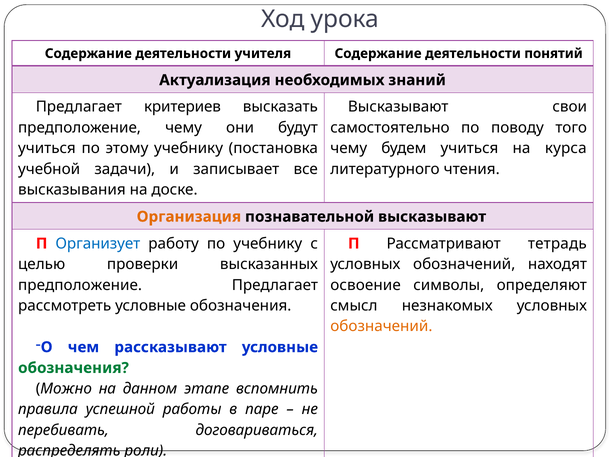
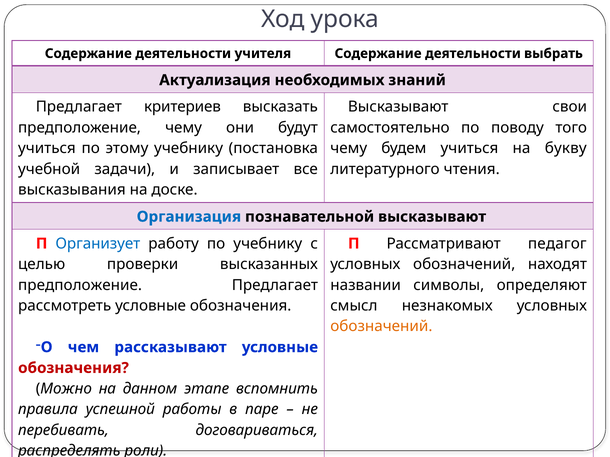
понятий: понятий -> выбрать (554, 54)
курса: курса -> букву (566, 149)
Организация colour: orange -> blue (189, 217)
тетрадь: тетрадь -> педагог (557, 244)
освоение: освоение -> названии (366, 285)
обозначения colour: green -> red (73, 368)
